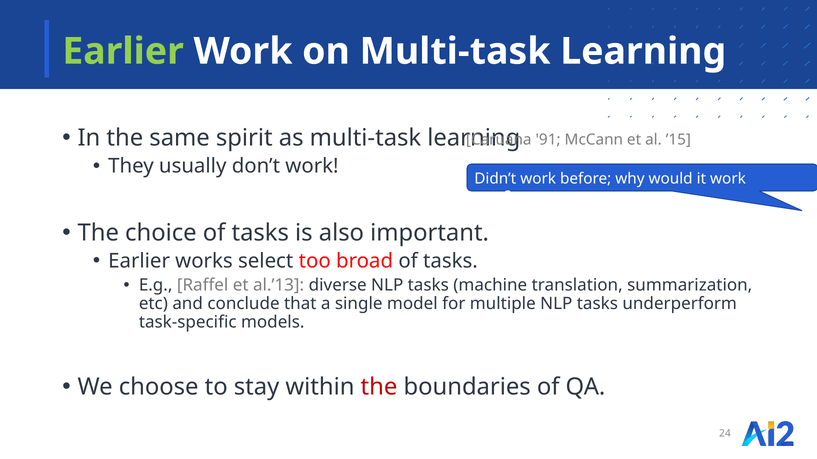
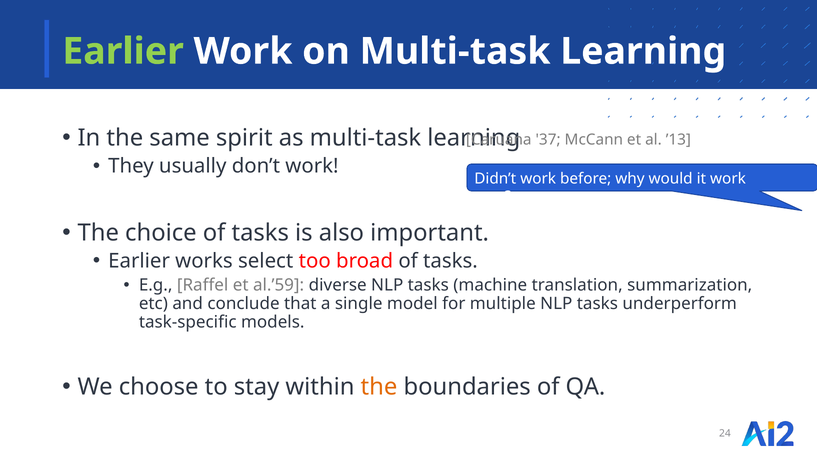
91: 91 -> 37 (548, 140)
’15: ’15 -> ’13 (678, 140)
al.’13: al.’13 -> al.’59 (279, 286)
the colour: red -> orange (379, 387)
